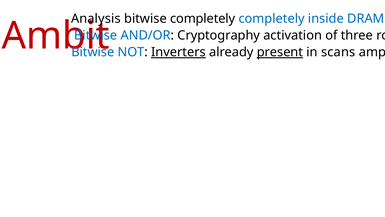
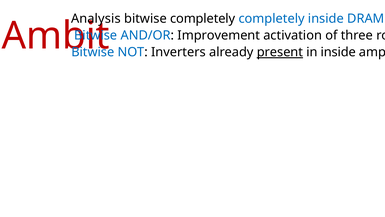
Cryptography: Cryptography -> Improvement (219, 35)
Inverters underline: present -> none (178, 52)
in scans: scans -> inside (338, 52)
